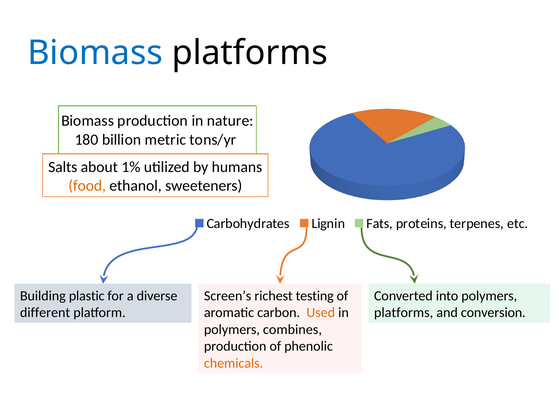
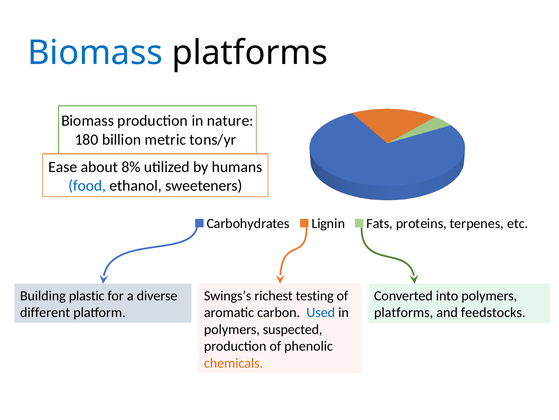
Salts: Salts -> Ease (63, 167)
1%: 1% -> 8% (131, 167)
food colour: orange -> blue (87, 185)
Screen’s: Screen’s -> Swings’s (228, 295)
Used colour: orange -> blue (321, 312)
conversion: conversion -> feedstocks (493, 312)
combines: combines -> suspected (293, 329)
